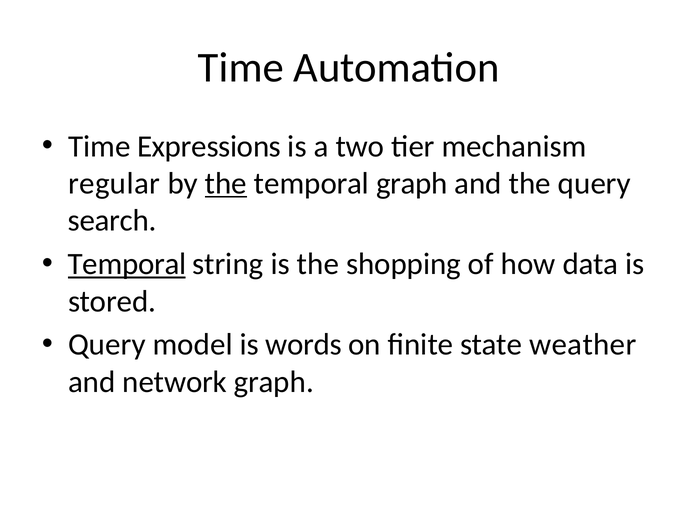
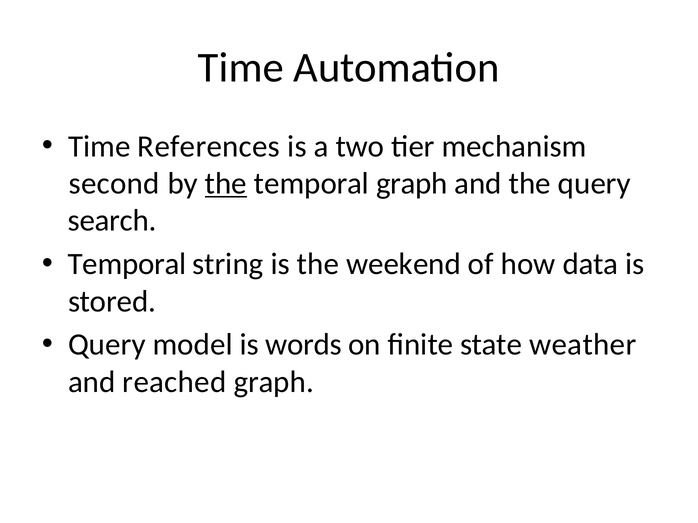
Expressions: Expressions -> References (209, 146)
regular: regular -> second (114, 184)
Temporal underline: present -> none (127, 264)
shopping: shopping -> weekend (404, 264)
network: network -> reached (174, 382)
